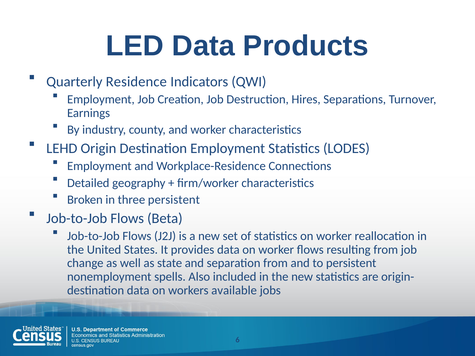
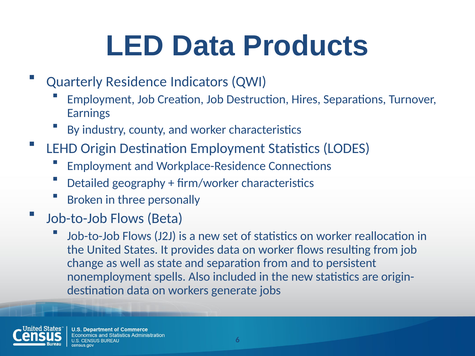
three persistent: persistent -> personally (174, 200)
available: available -> generate (234, 290)
